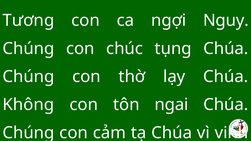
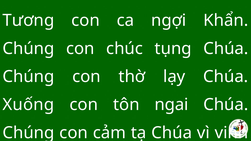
Nguy: Nguy -> Khẩn (226, 20)
Không: Không -> Xuống (28, 105)
